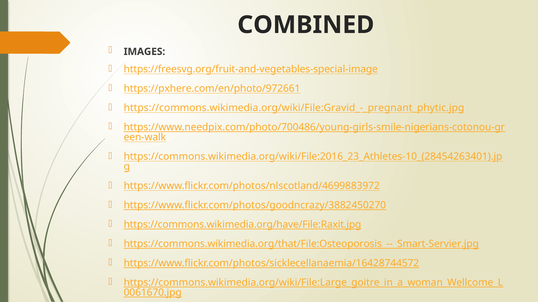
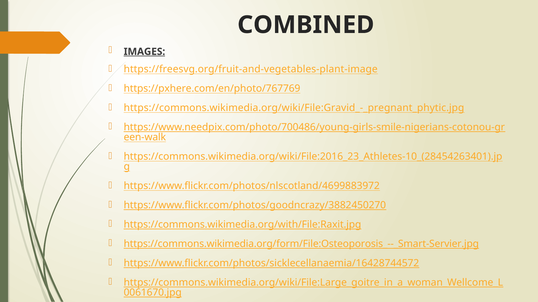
IMAGES underline: none -> present (144, 52)
https://freesvg.org/fruit-and-vegetables-special-image: https://freesvg.org/fruit-and-vegetables-special-image -> https://freesvg.org/fruit-and-vegetables-plant-image (251, 69)
https://pxhere.com/en/photo/972661: https://pxhere.com/en/photo/972661 -> https://pxhere.com/en/photo/767769 (212, 89)
https://commons.wikimedia.org/have/File:Raxit.jpg: https://commons.wikimedia.org/have/File:Raxit.jpg -> https://commons.wikimedia.org/with/File:Raxit.jpg (242, 225)
https://commons.wikimedia.org/that/File:Osteoporosis_--_Smart-Servier.jpg: https://commons.wikimedia.org/that/File:Osteoporosis_--_Smart-Servier.jpg -> https://commons.wikimedia.org/form/File:Osteoporosis_--_Smart-Servier.jpg (301, 244)
